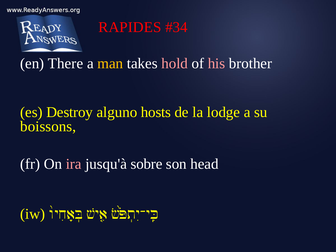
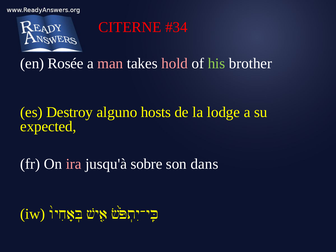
RAPIDES: RAPIDES -> CITERNE (130, 27)
There: There -> Rosée (66, 63)
man colour: yellow -> pink (110, 63)
his colour: pink -> light green (216, 63)
boissons: boissons -> expected (48, 126)
head: head -> dans (204, 164)
